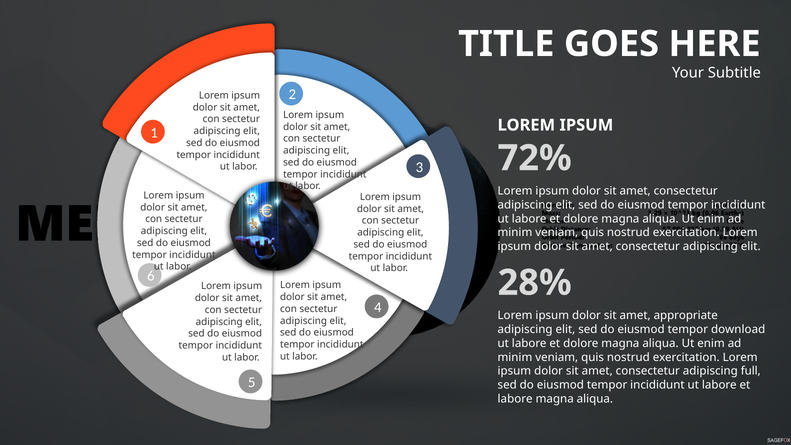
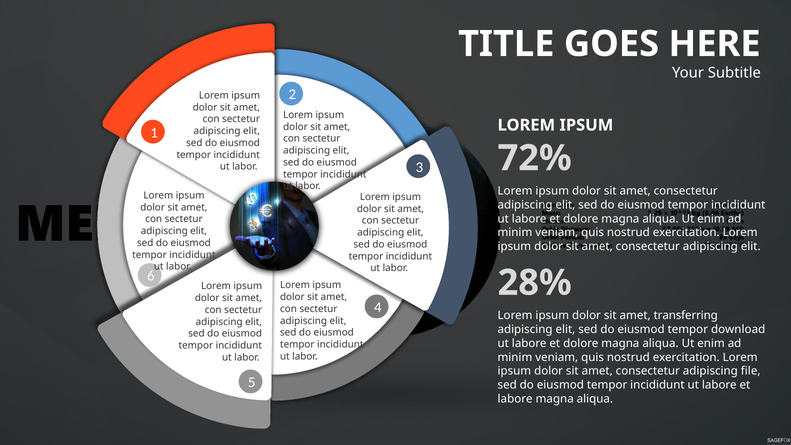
appropriate: appropriate -> transferring (686, 316)
full: full -> file (751, 371)
